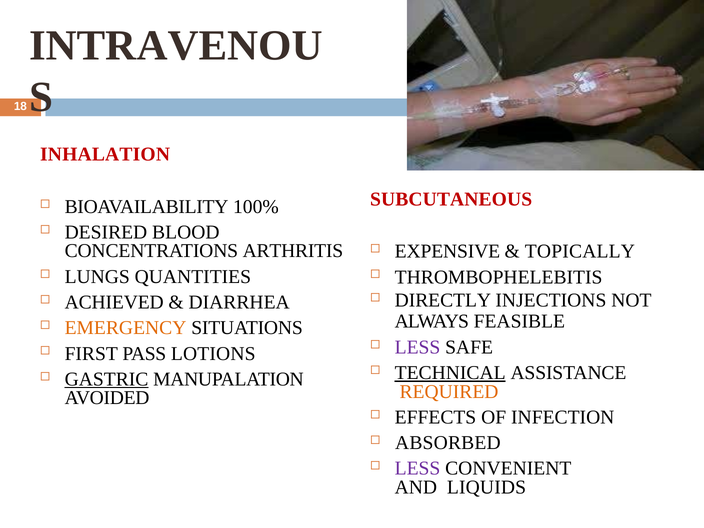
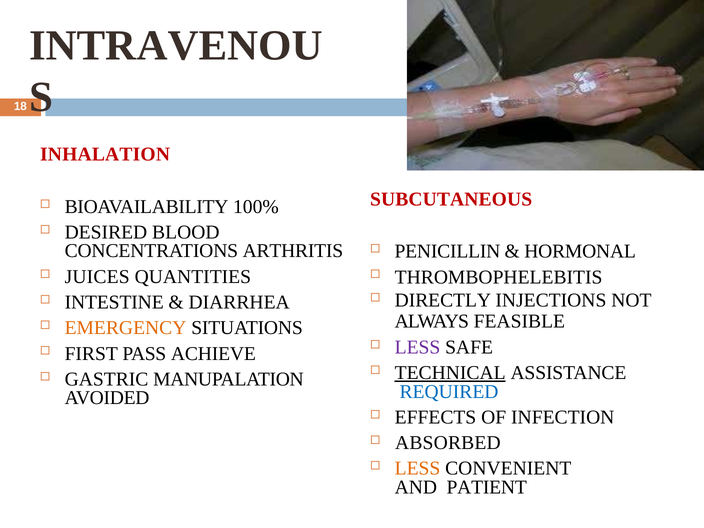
EXPENSIVE: EXPENSIVE -> PENICILLIN (447, 252)
TOPICALLY: TOPICALLY -> HORMONAL (580, 252)
LUNGS: LUNGS -> JUICES (97, 277)
ACHIEVED: ACHIEVED -> INTESTINE (114, 302)
LOTIONS: LOTIONS -> ACHIEVE (213, 354)
GASTRIC underline: present -> none (107, 379)
REQUIRED colour: orange -> blue (449, 392)
LESS colour: purple -> orange (418, 468)
LIQUIDS: LIQUIDS -> PATIENT (487, 487)
